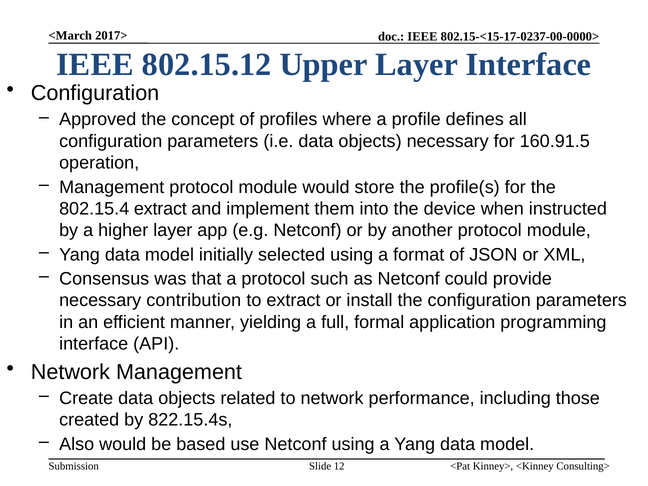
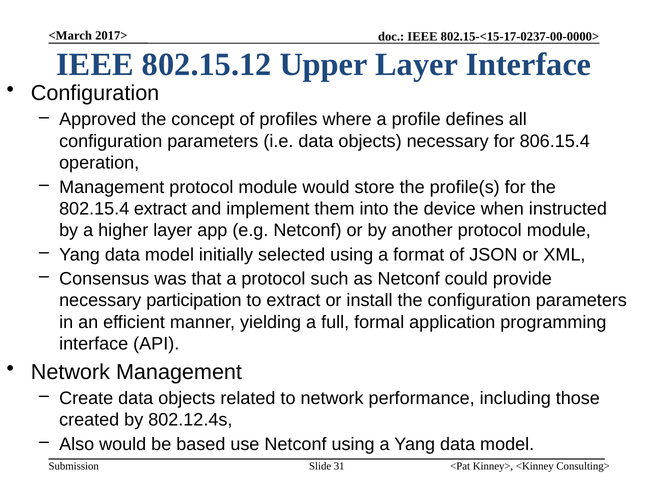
160.91.5: 160.91.5 -> 806.15.4 (555, 141)
contribution: contribution -> participation (194, 301)
822.15.4s: 822.15.4s -> 802.12.4s (190, 420)
12: 12 -> 31 (339, 466)
